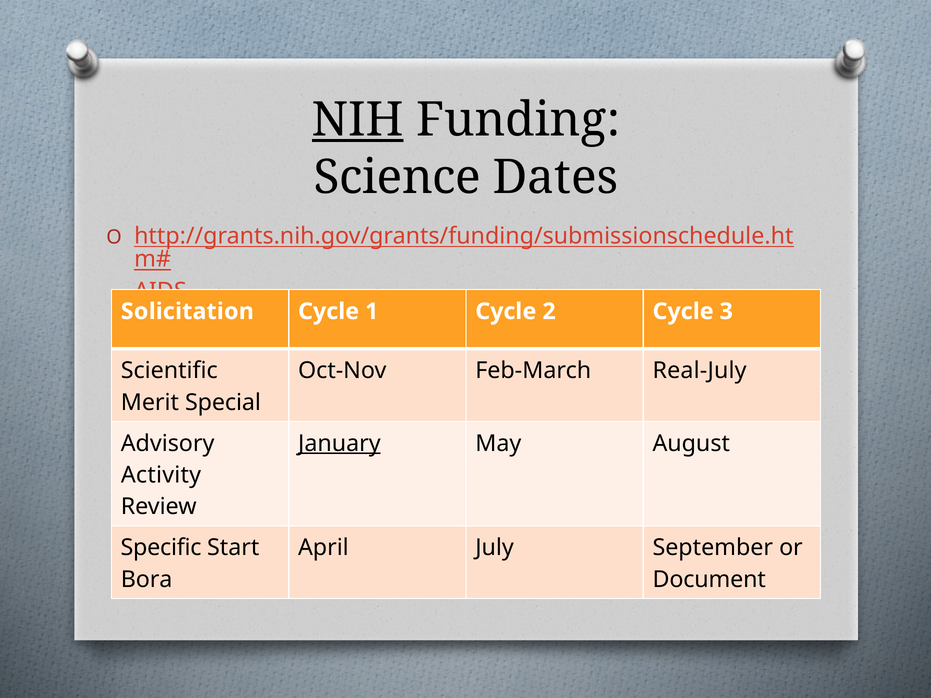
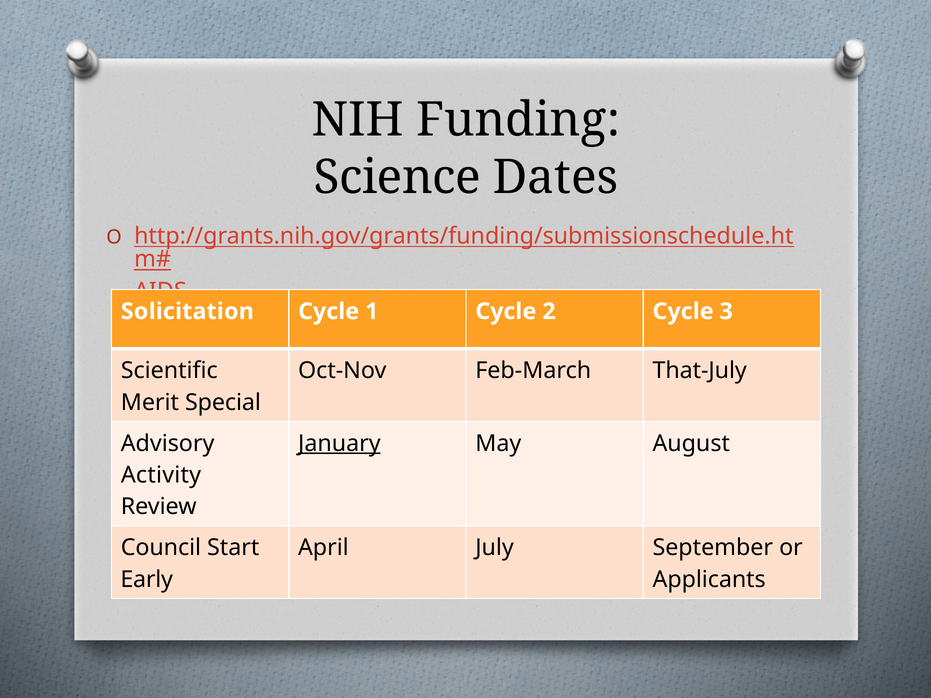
NIH underline: present -> none (358, 120)
Real-July: Real-July -> That-July (700, 371)
Specific: Specific -> Council (161, 548)
Bora: Bora -> Early (147, 580)
Document: Document -> Applicants (709, 580)
